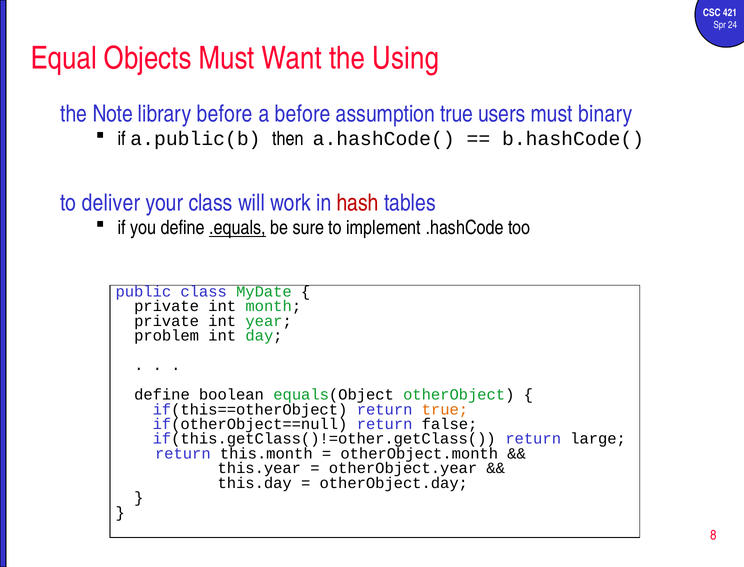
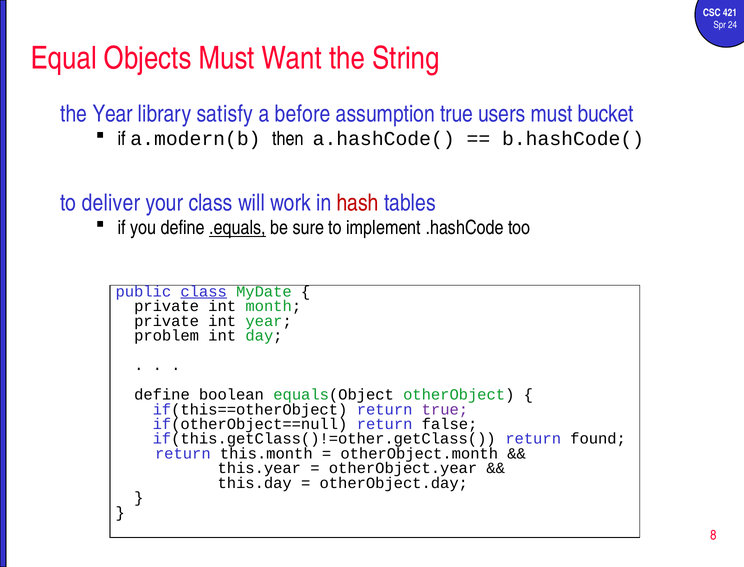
Using: Using -> String (406, 58)
the Note: Note -> Year (113, 114)
library before: before -> satisfy (225, 114)
binary: binary -> bucket (605, 114)
a.public(b: a.public(b -> a.modern(b (195, 139)
class underline: none -> present (204, 291)
true colour: orange -> purple (445, 409)
large: large -> found (598, 439)
